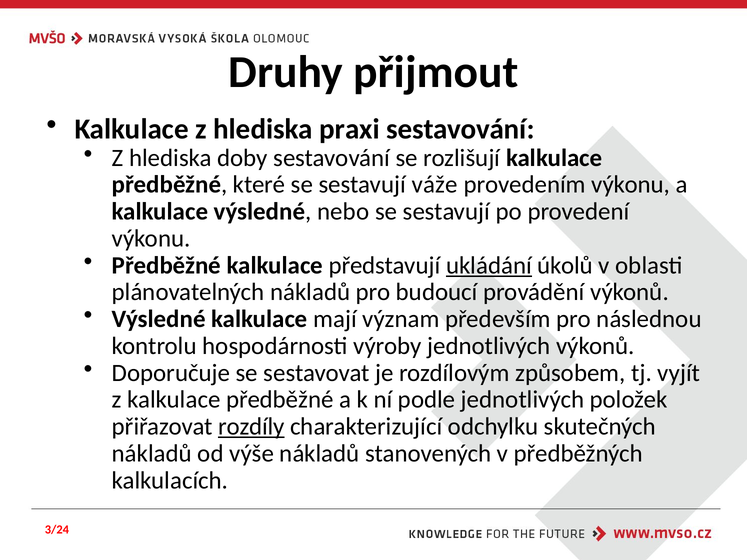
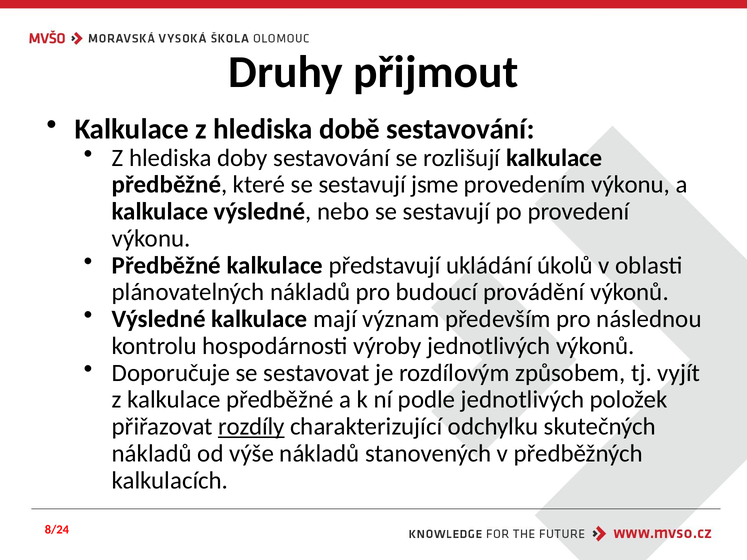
praxi: praxi -> době (350, 129)
váže: váže -> jsme (435, 185)
ukládání underline: present -> none (489, 265)
3/24: 3/24 -> 8/24 (57, 530)
